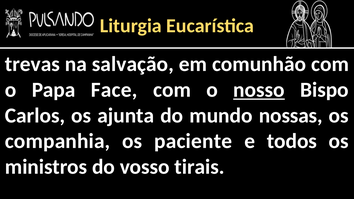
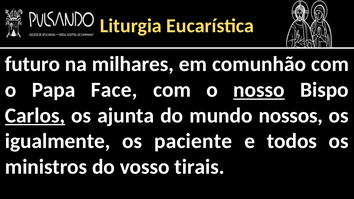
trevas: trevas -> futuro (32, 64)
salvação: salvação -> milhares (133, 64)
Carlos underline: none -> present (35, 116)
nossas: nossas -> nossos (291, 116)
companhia: companhia -> igualmente (58, 141)
